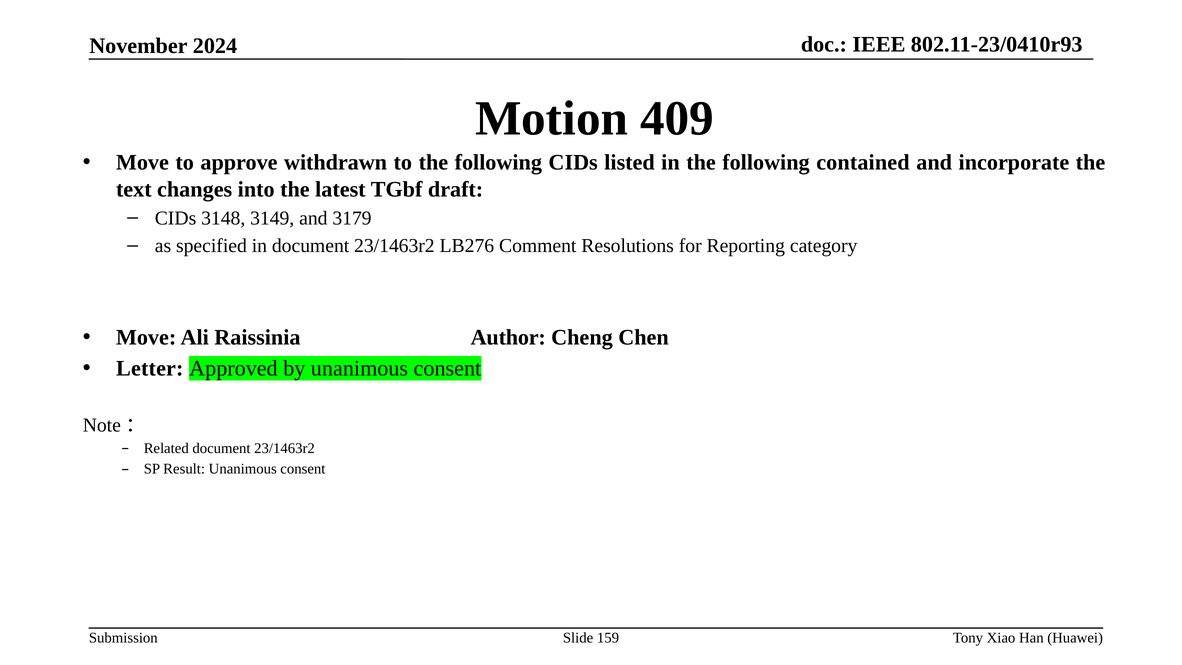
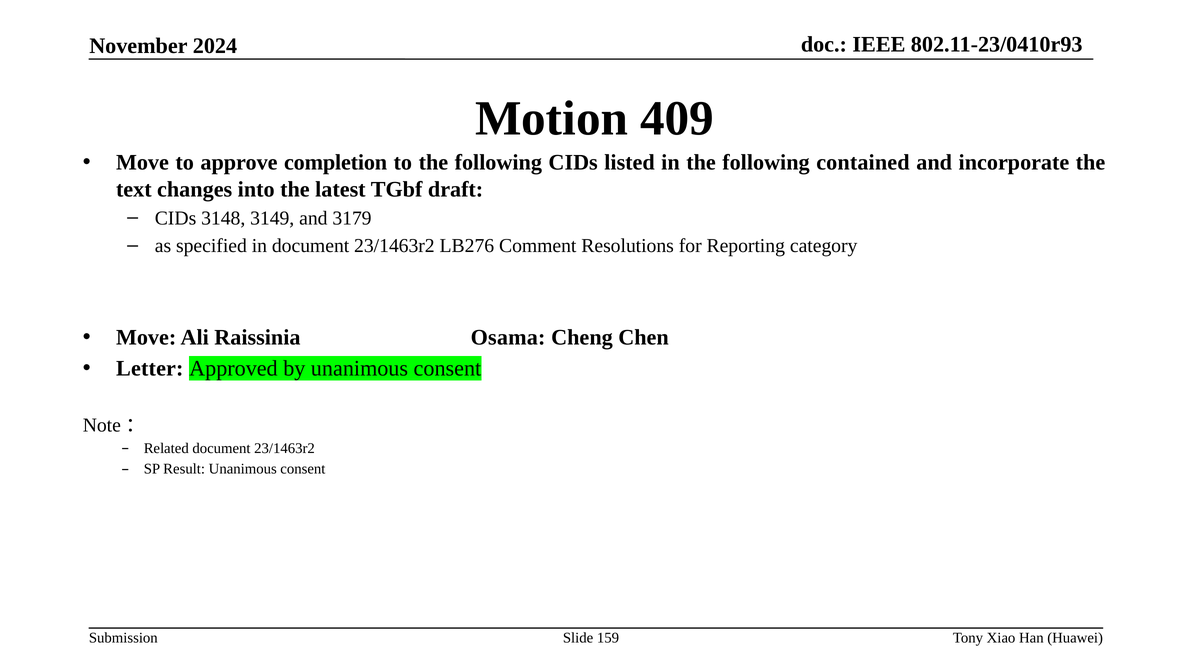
withdrawn: withdrawn -> completion (336, 163)
Author: Author -> Osama (508, 337)
